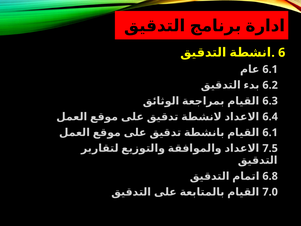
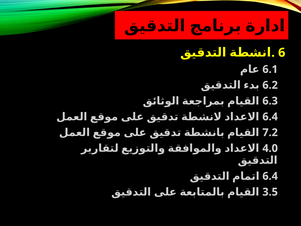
6.1: 6.1 -> 7.2 (270, 132)
7.5: 7.5 -> 4.0 (270, 148)
6.8: 6.8 -> 6.4 (270, 176)
7.0: 7.0 -> 3.5 (270, 192)
